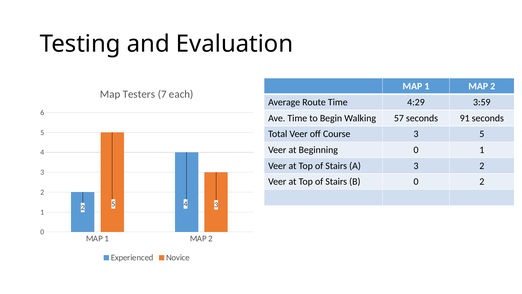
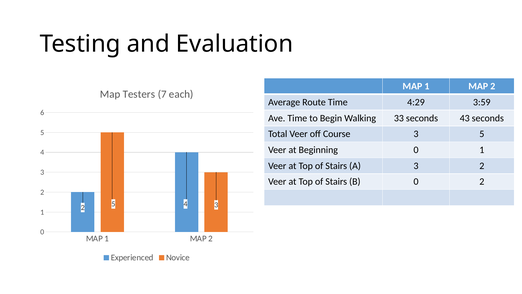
57: 57 -> 33 (399, 118)
91: 91 -> 43 (465, 118)
